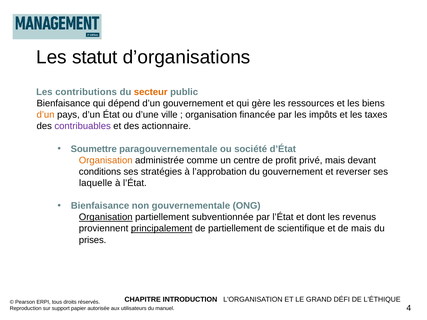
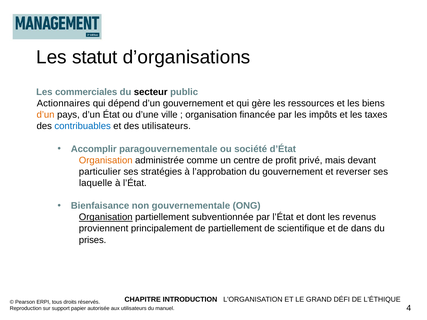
contributions: contributions -> commerciales (86, 92)
secteur colour: orange -> black (151, 92)
Bienfaisance: Bienfaisance -> Actionnaires (63, 104)
contribuables colour: purple -> blue (83, 126)
des actionnaire: actionnaire -> utilisateurs (166, 126)
Soumettre: Soumettre -> Accomplir (94, 149)
conditions: conditions -> particulier (100, 172)
principalement underline: present -> none (162, 229)
de mais: mais -> dans (361, 229)
